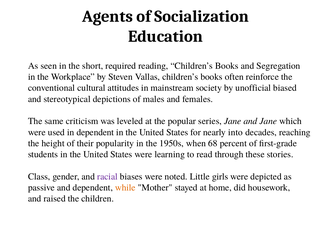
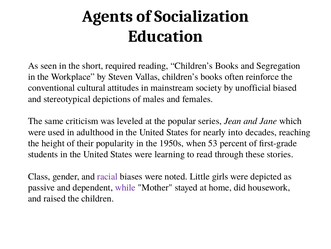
series Jane: Jane -> Jean (233, 121)
in dependent: dependent -> adulthood (95, 132)
68: 68 -> 53 (213, 143)
while colour: orange -> purple (125, 187)
